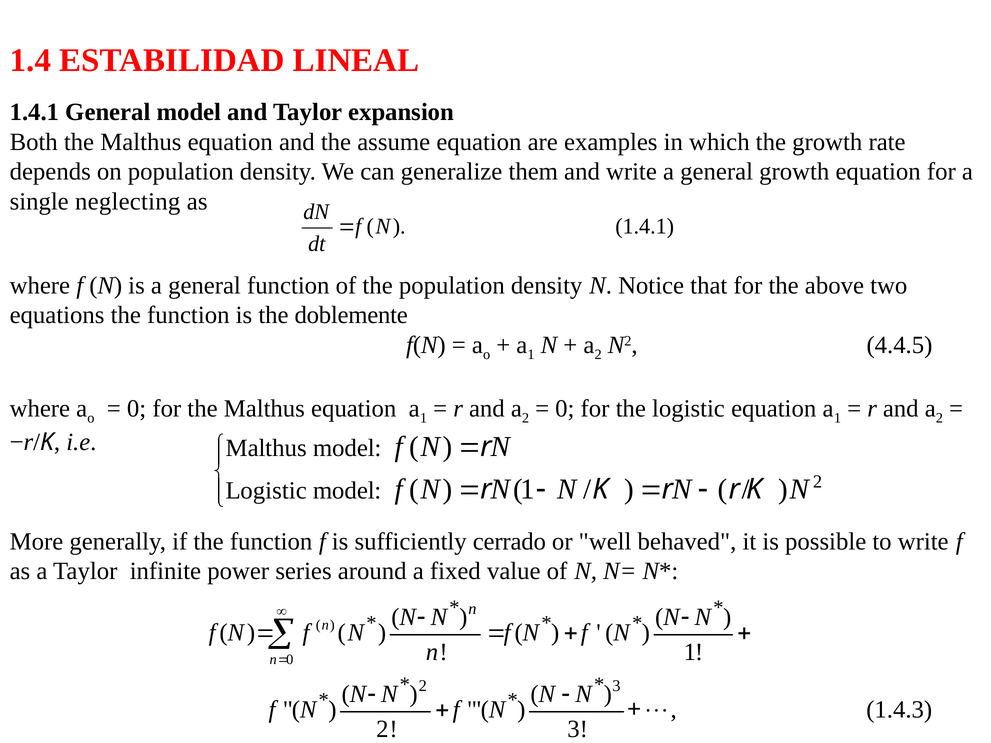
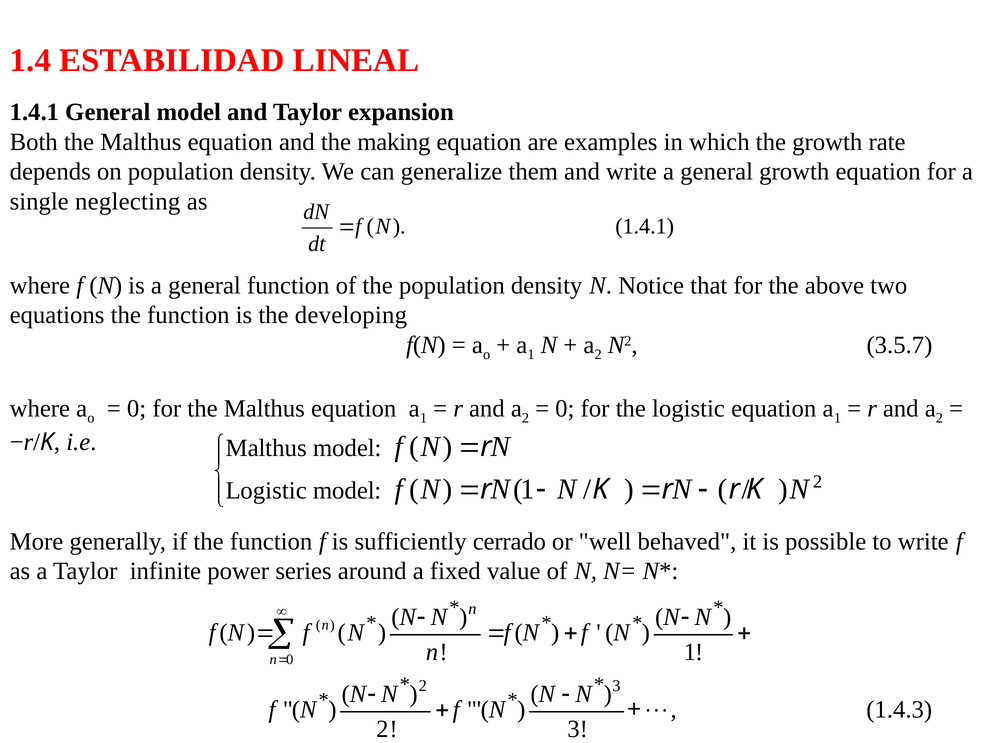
assume: assume -> making (394, 142)
doblemente: doblemente -> developing (351, 315)
4.4.5: 4.4.5 -> 3.5.7 (899, 345)
